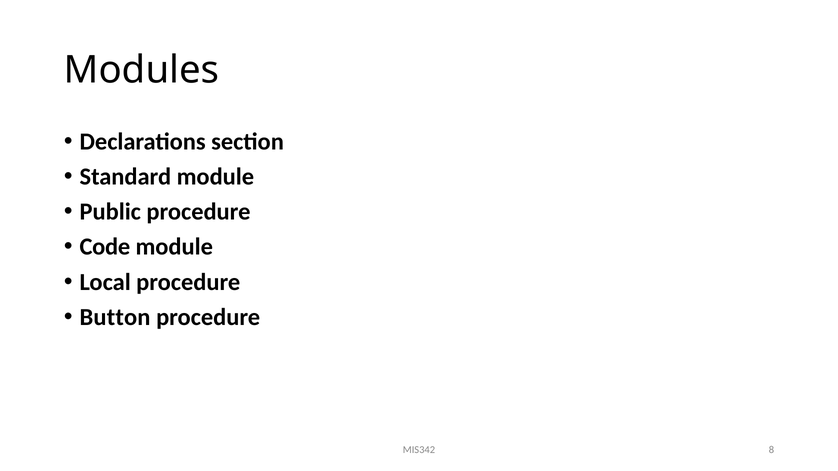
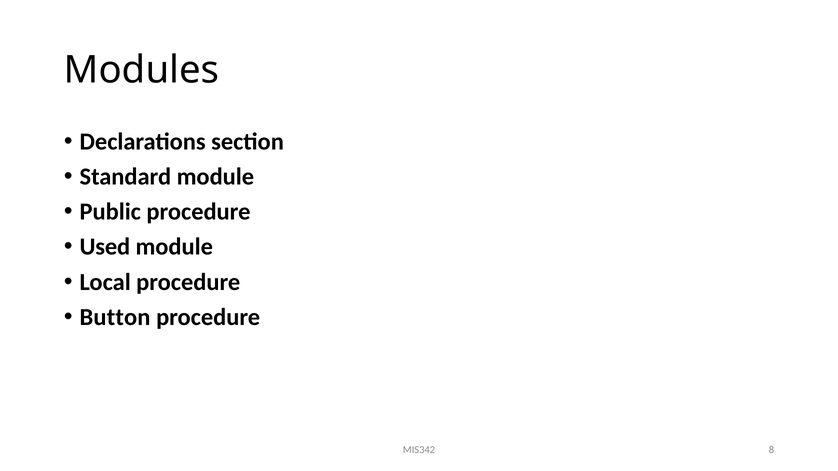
Code: Code -> Used (105, 247)
